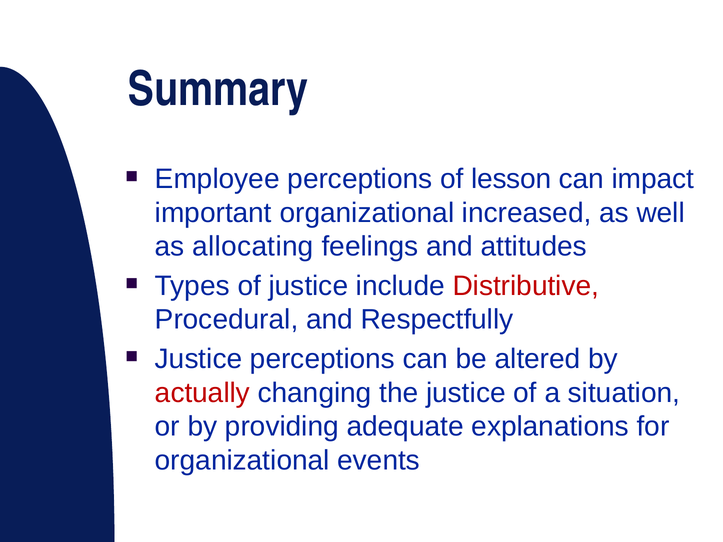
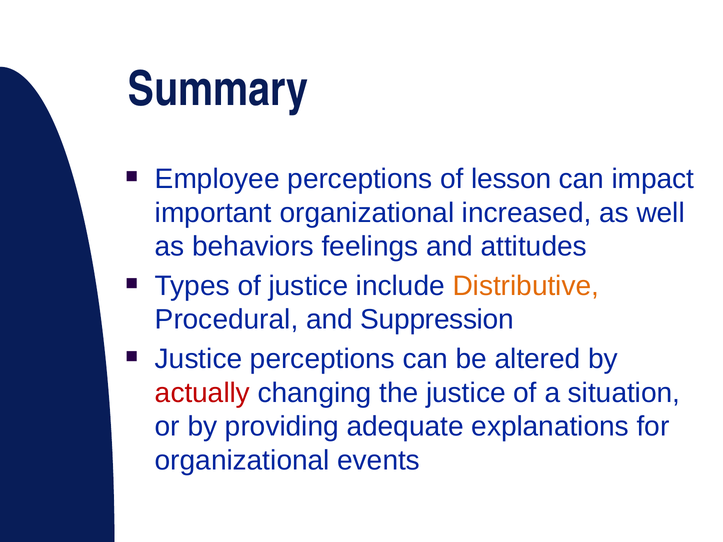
allocating: allocating -> behaviors (253, 247)
Distributive colour: red -> orange (526, 286)
Respectfully: Respectfully -> Suppression (437, 320)
